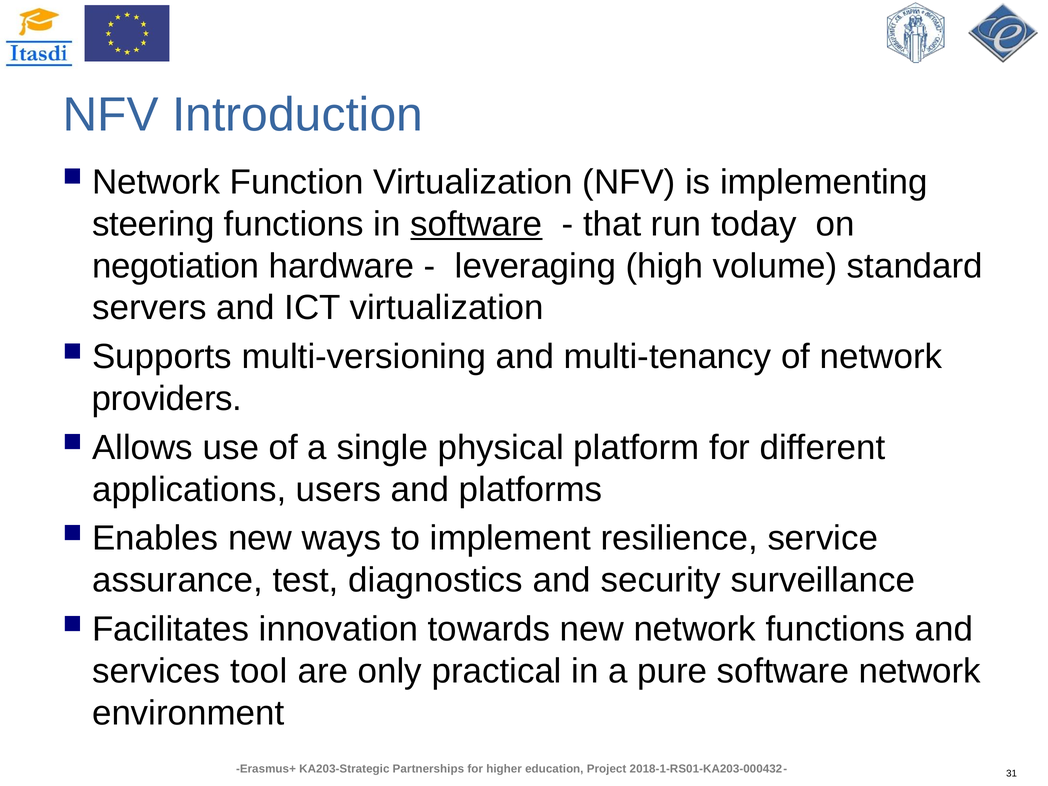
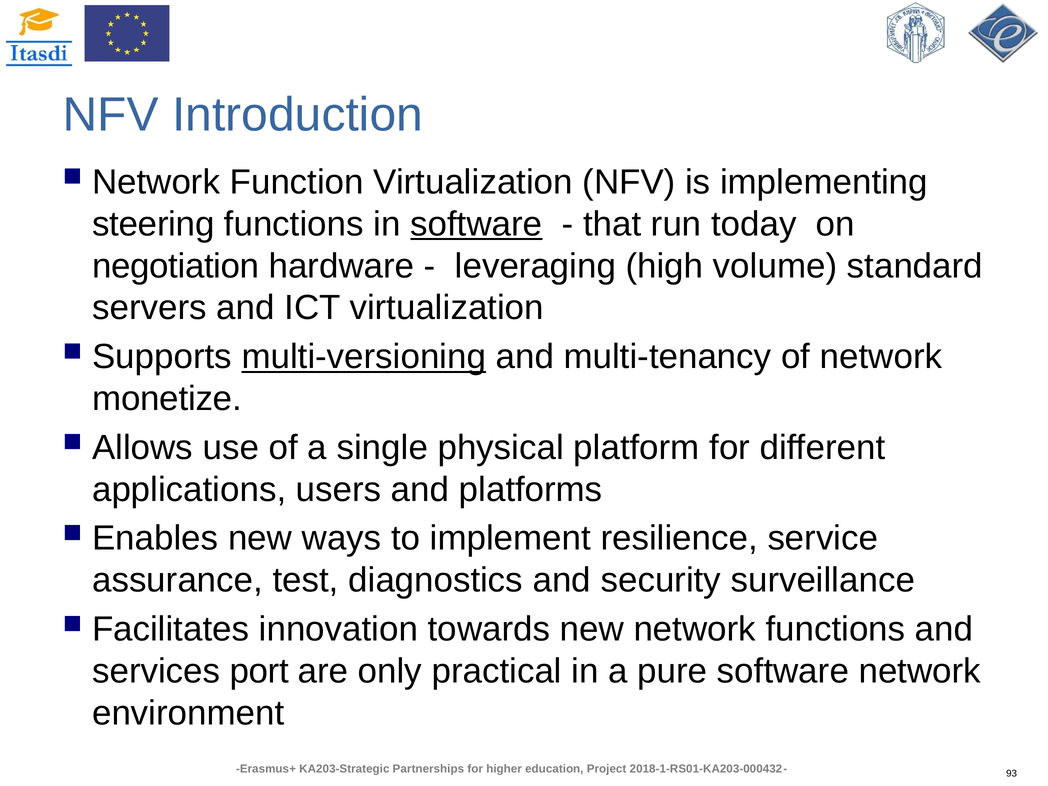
multi-versioning underline: none -> present (364, 357)
providers: providers -> monetize (167, 399)
tool: tool -> port (259, 671)
31: 31 -> 93 (1012, 773)
